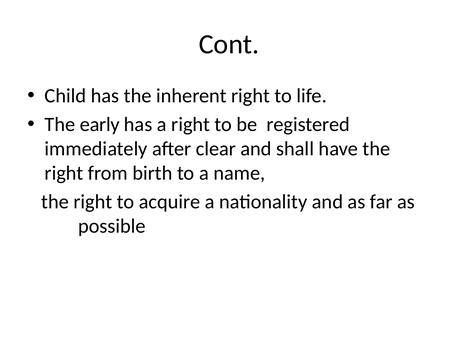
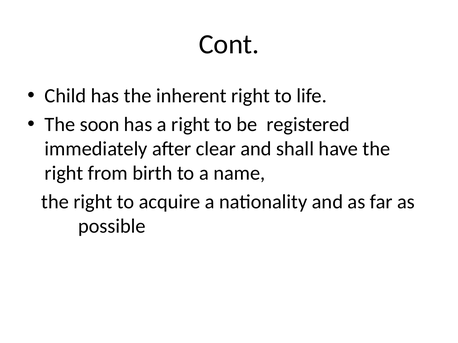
early: early -> soon (100, 125)
